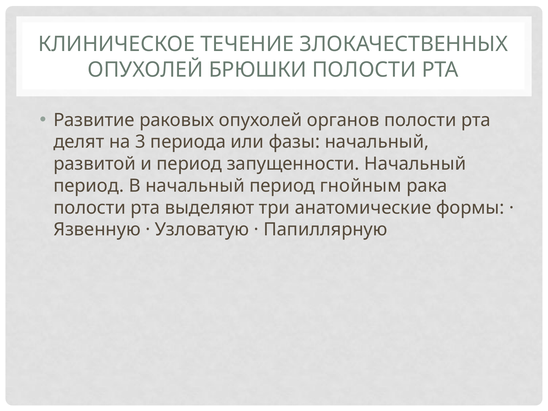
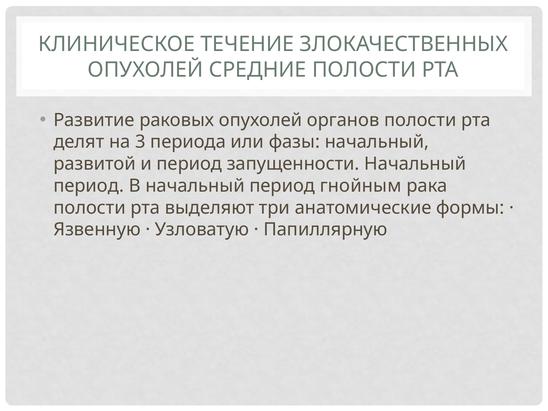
БРЮШКИ: БРЮШКИ -> СРЕДНИЕ (258, 70)
